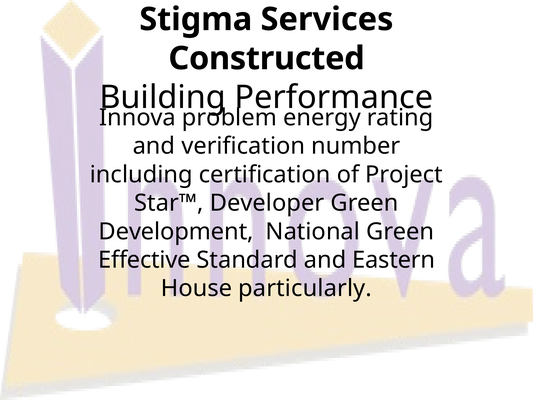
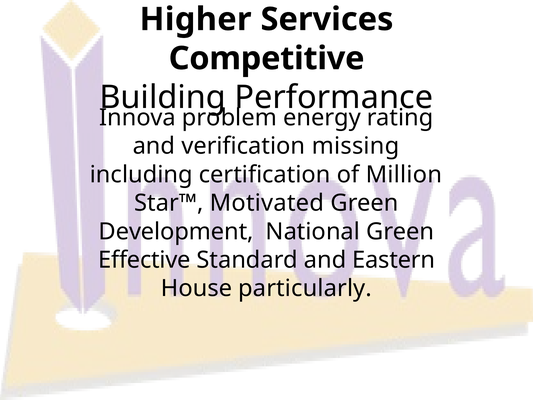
Stigma: Stigma -> Higher (196, 19)
Constructed: Constructed -> Competitive (267, 58)
number: number -> missing (356, 146)
Project: Project -> Million (404, 174)
Developer: Developer -> Motivated (267, 203)
